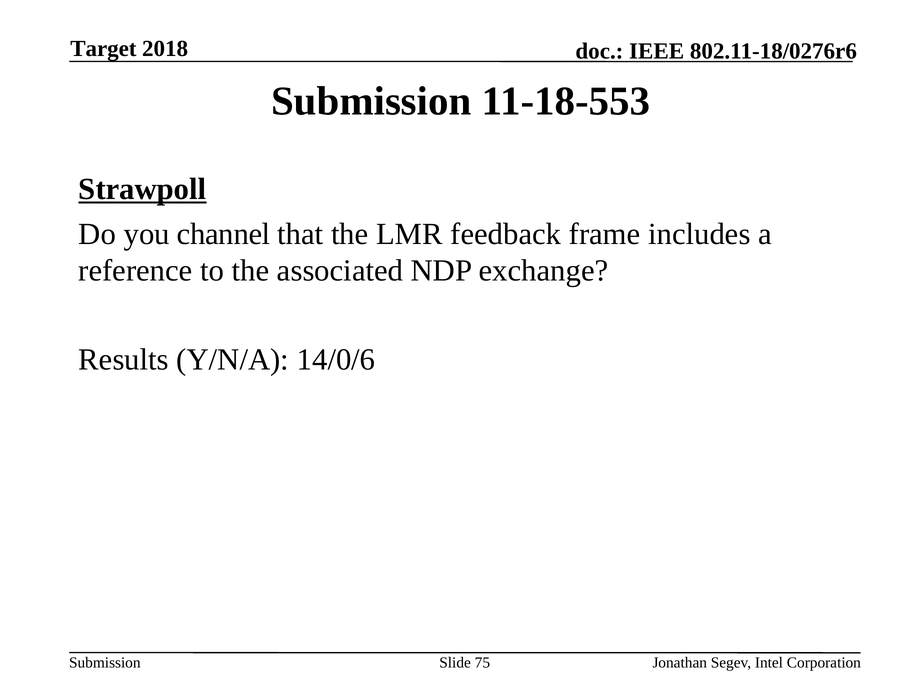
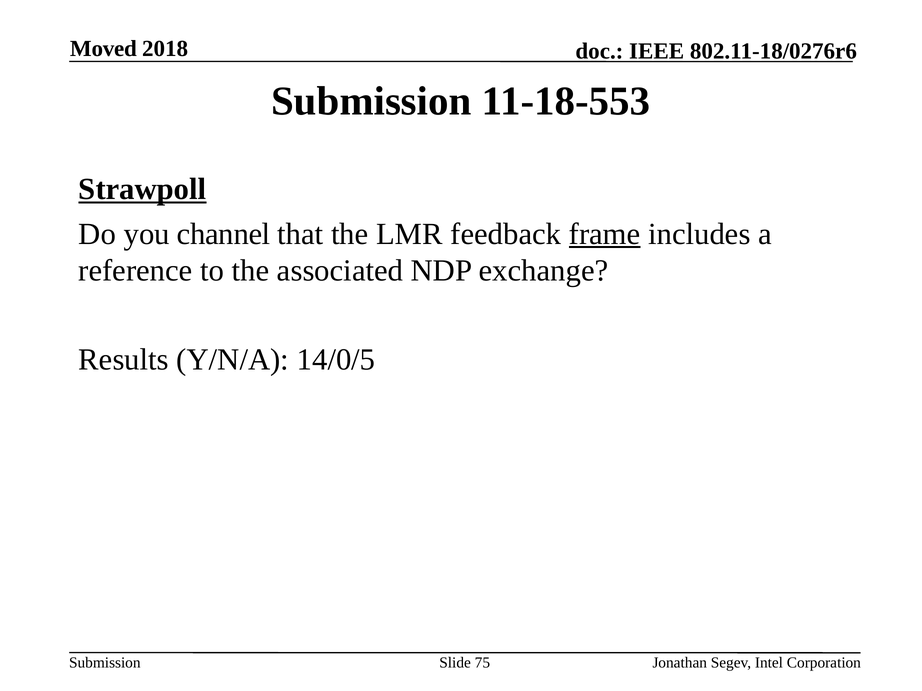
Target: Target -> Moved (103, 49)
frame underline: none -> present (605, 234)
14/0/6: 14/0/6 -> 14/0/5 (336, 360)
